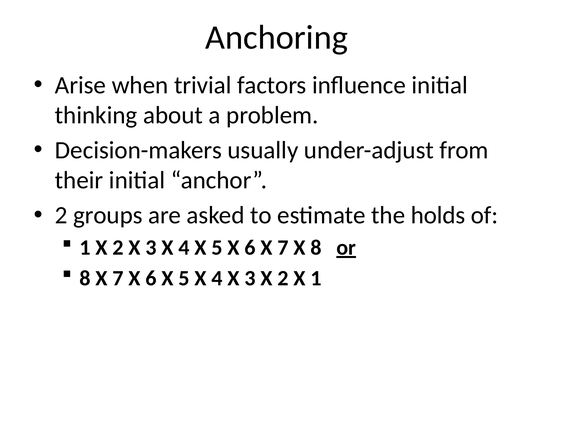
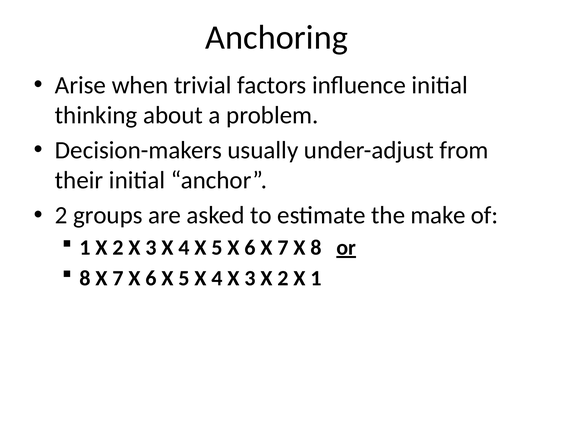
holds: holds -> make (438, 216)
